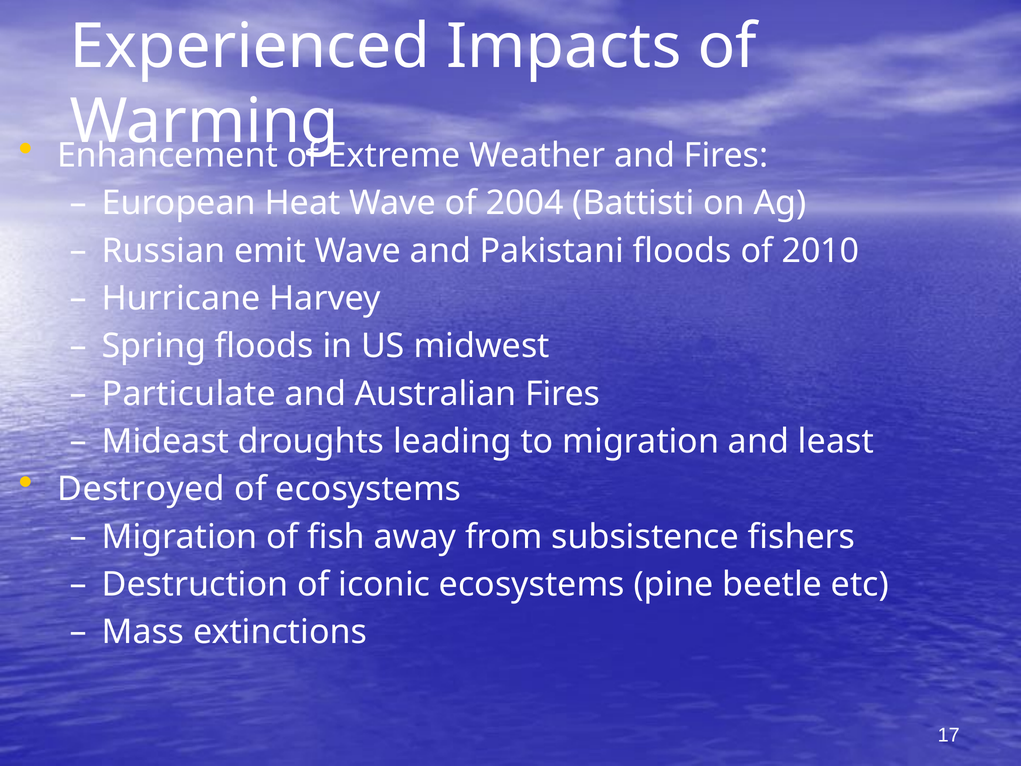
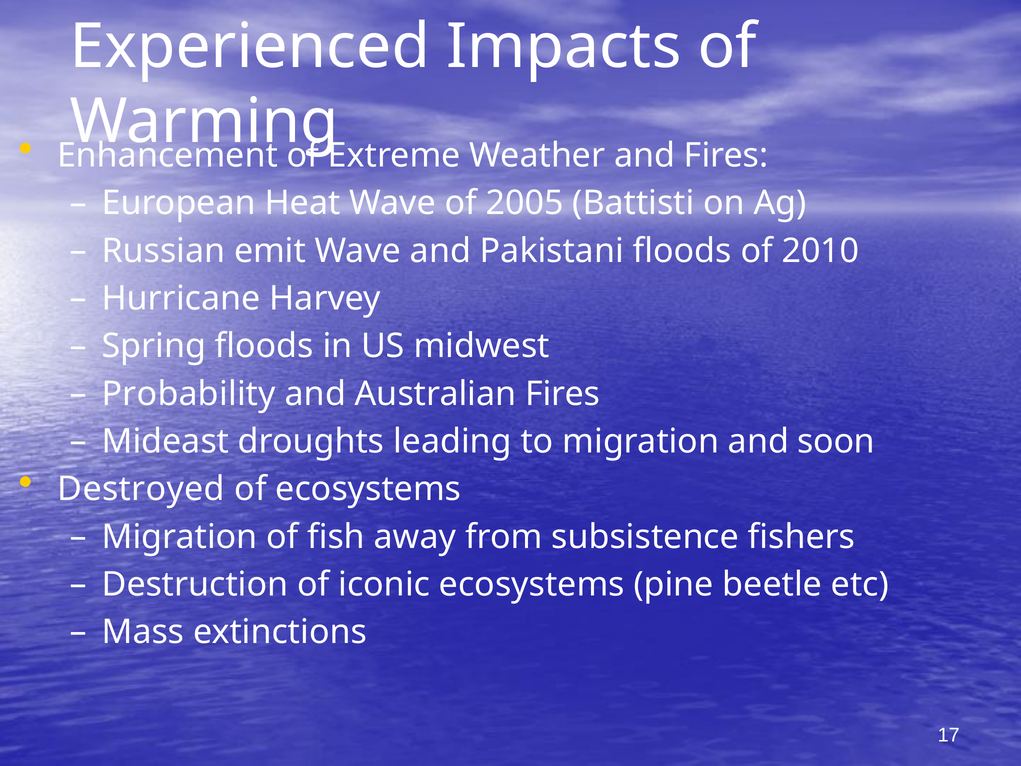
2004: 2004 -> 2005 (525, 203)
Particulate: Particulate -> Probability (189, 394)
least: least -> soon (836, 441)
